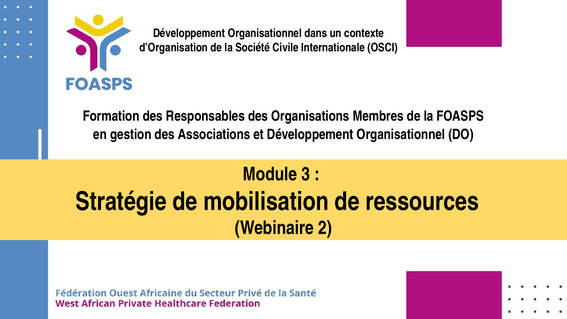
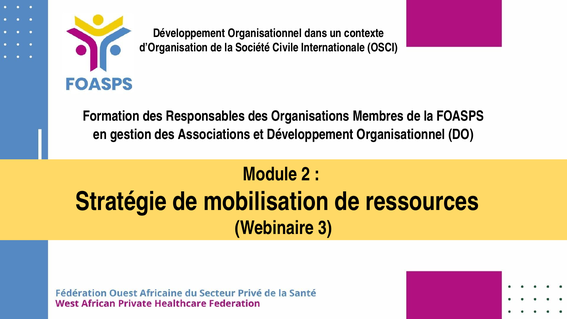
3: 3 -> 2 (306, 174)
2: 2 -> 3 (325, 228)
